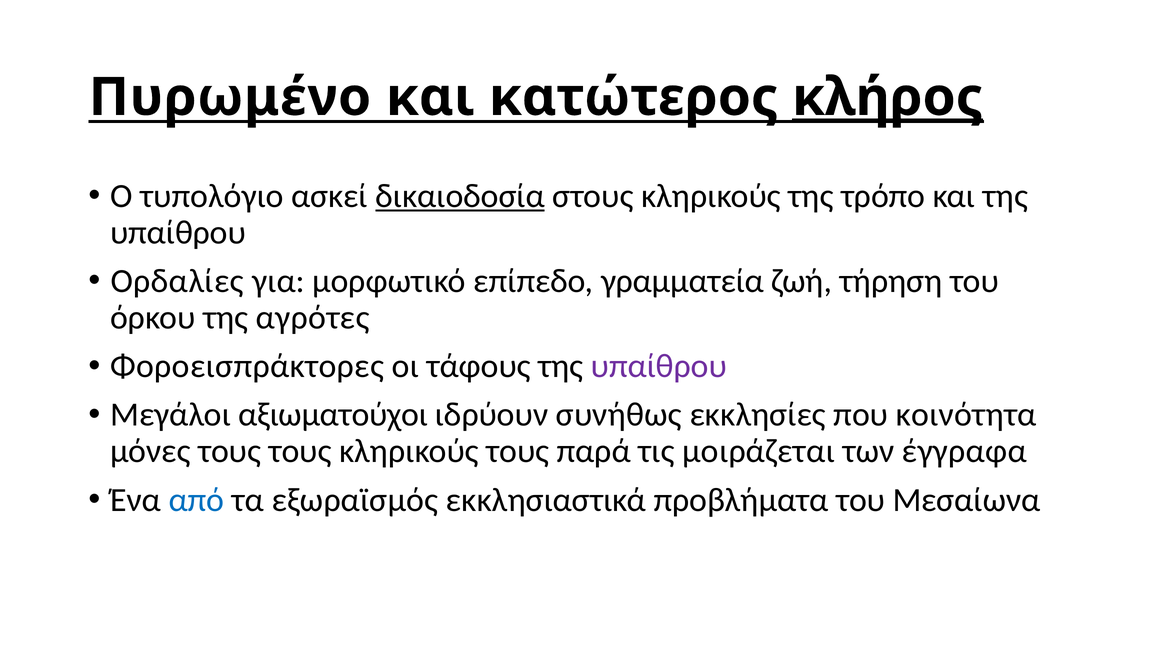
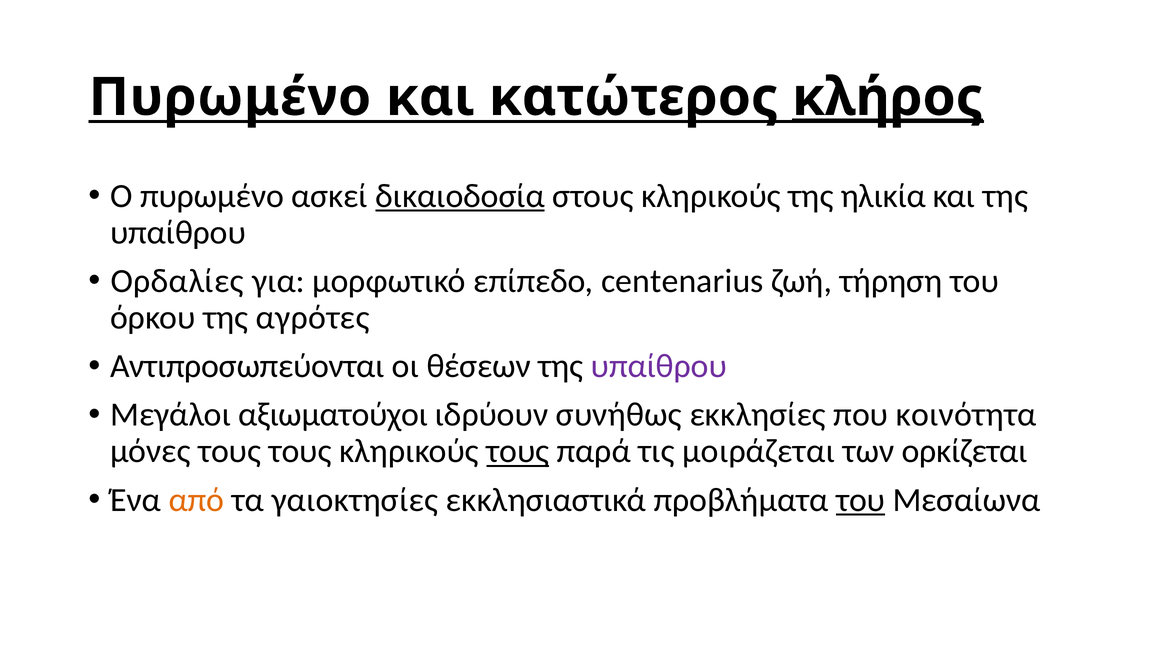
Ο τυπολόγιο: τυπολόγιο -> πυρωμένο (212, 196)
τρόπο: τρόπο -> ηλικία (883, 196)
γραμματεία: γραμματεία -> centenarius (682, 281)
Φοροεισπράκτορες: Φοροεισπράκτορες -> Αντιπροσωπεύονται (247, 366)
τάφους: τάφους -> θέσεων (479, 366)
τους underline: none -> present (518, 452)
έγγραφα: έγγραφα -> ορκίζεται (965, 452)
από colour: blue -> orange (196, 500)
εξωραϊσμός: εξωραϊσμός -> γαιοκτησίες (355, 500)
του underline: none -> present (861, 500)
